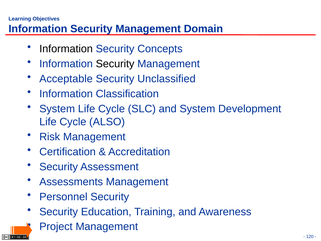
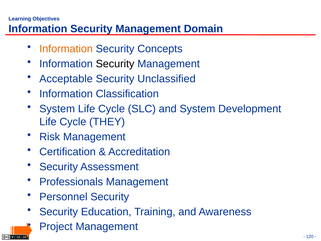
Information colour: black -> orange (66, 49)
ALSO: ALSO -> THEY (107, 122)
Assessments: Assessments -> Professionals (71, 182)
